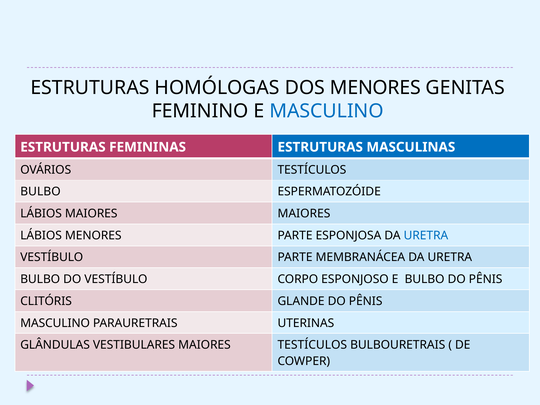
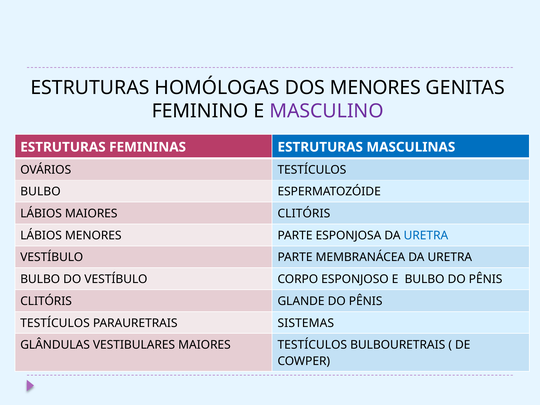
MASCULINO colour: blue -> purple (327, 111)
MAIORES MAIORES: MAIORES -> CLITÓRIS (304, 214)
MASCULINO: MASCULINO -> TESTÍCULOS (55, 323)
UTERINAS: UTERINAS -> SISTEMAS (306, 323)
